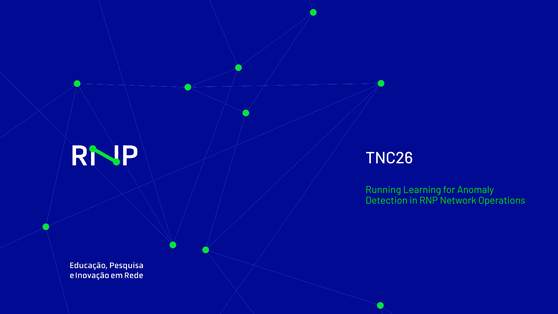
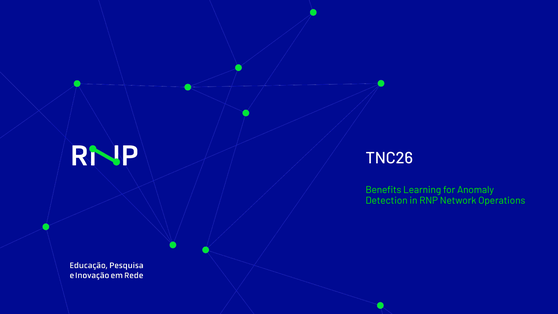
Running: Running -> Benefits (383, 190)
